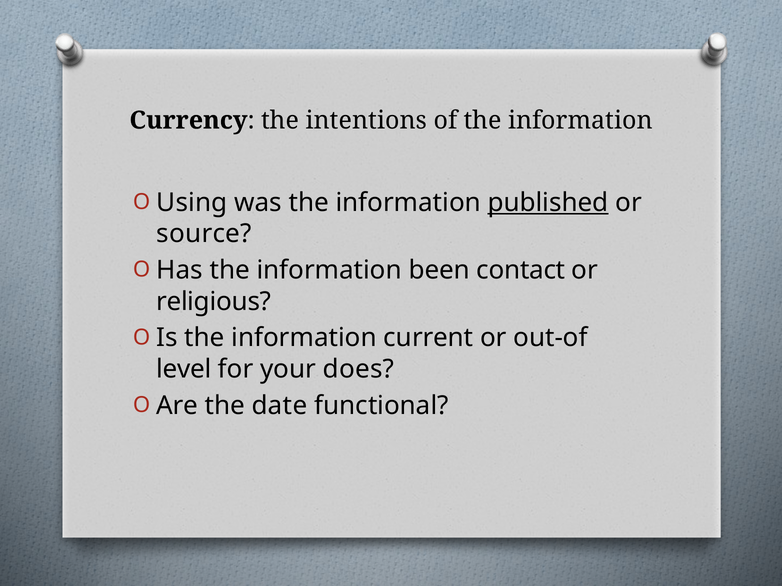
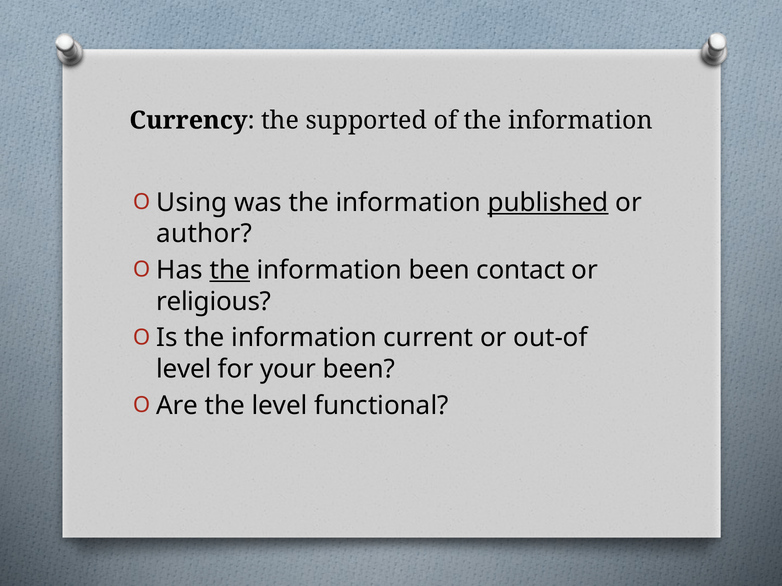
intentions: intentions -> supported (366, 120)
source: source -> author (204, 234)
the underline: none -> present (230, 270)
your does: does -> been (359, 369)
the date: date -> level (280, 406)
